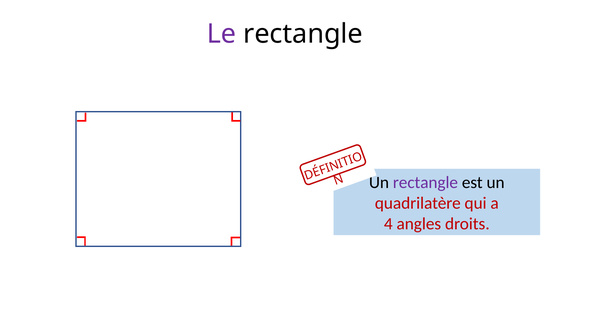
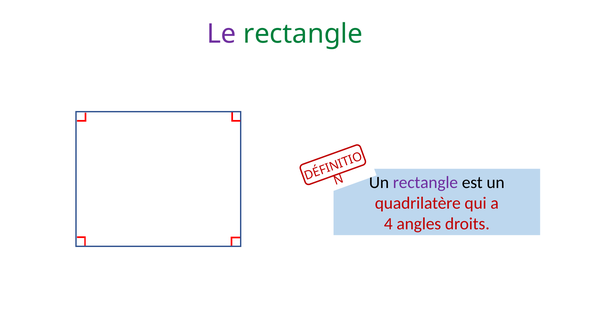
rectangle colour: black -> green (303, 34)
